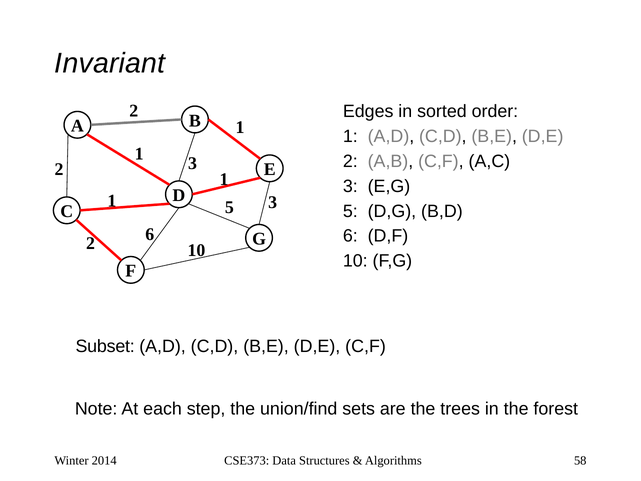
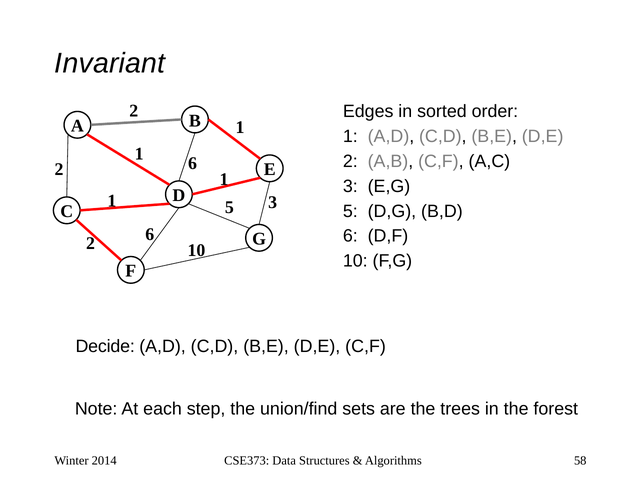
3: 3 -> 6 (193, 163)
Subset: Subset -> Decide (105, 346)
